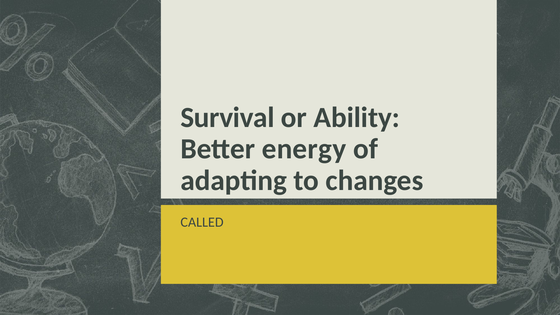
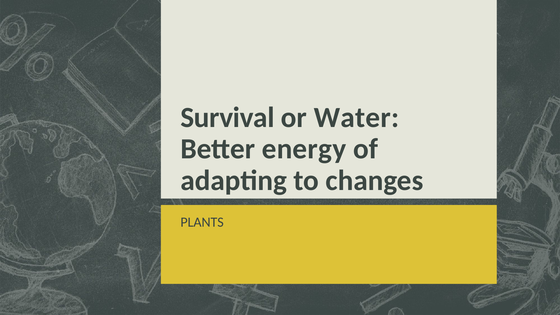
Ability: Ability -> Water (357, 118)
CALLED: CALLED -> PLANTS (202, 222)
